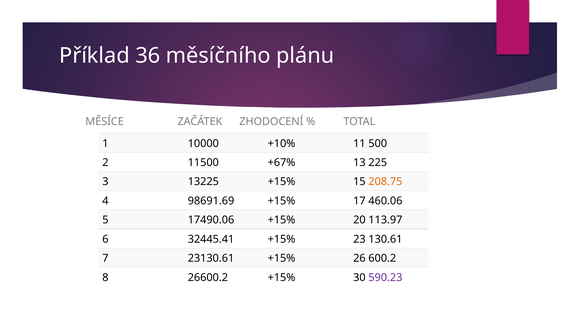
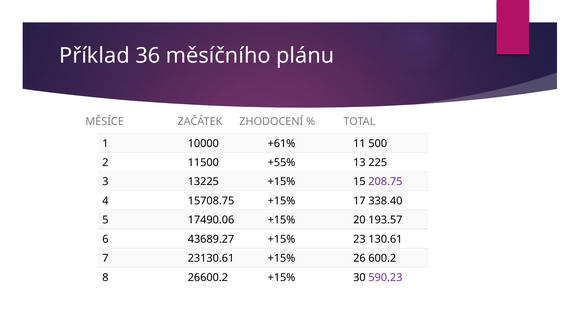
+10%: +10% -> +61% (282, 144)
+67%: +67% -> +55% (282, 163)
208.75 colour: orange -> purple (385, 182)
98691.69: 98691.69 -> 15708.75 (211, 201)
460.06: 460.06 -> 338.40 (385, 201)
113.97: 113.97 -> 193.57 (385, 220)
32445.41: 32445.41 -> 43689.27 (211, 239)
